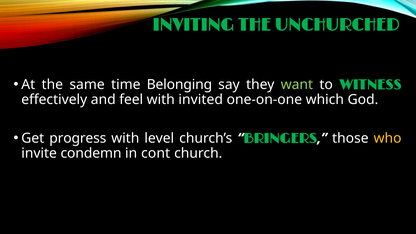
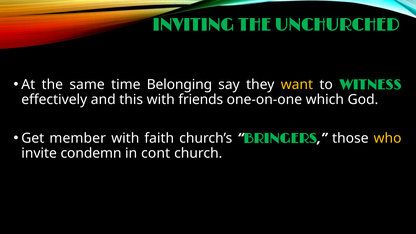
want colour: light green -> yellow (297, 85)
feel: feel -> this (131, 100)
invited: invited -> friends (201, 100)
progress: progress -> member (78, 138)
level: level -> faith (159, 138)
